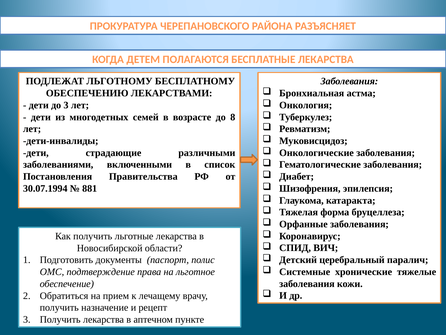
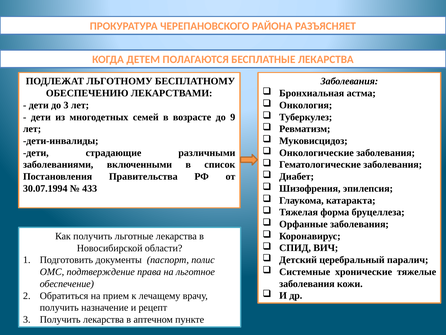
8: 8 -> 9 (233, 117)
881: 881 -> 433 (90, 188)
